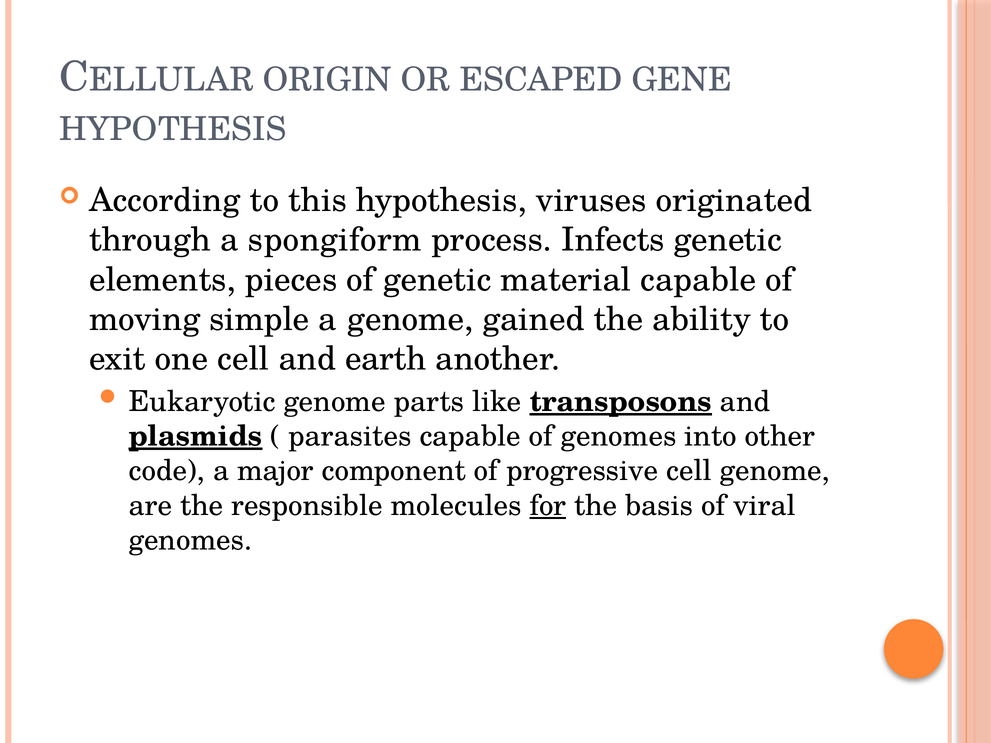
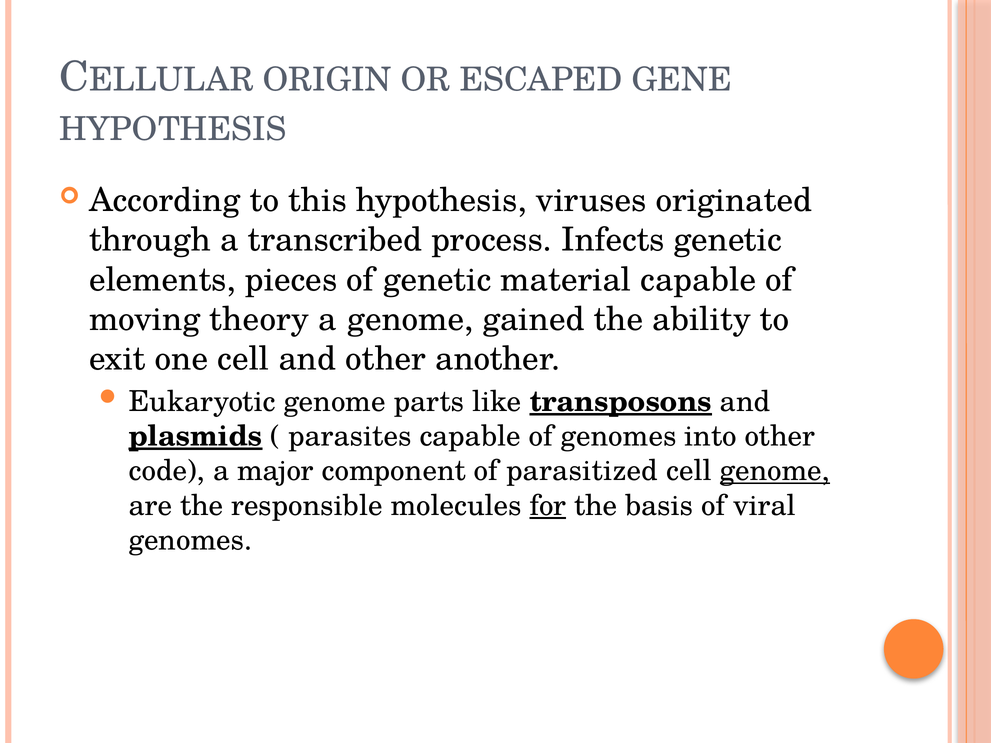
spongiform: spongiform -> transcribed (335, 240)
simple: simple -> theory (259, 319)
and earth: earth -> other (386, 359)
progressive: progressive -> parasitized (582, 471)
genome underline: none -> present (775, 471)
